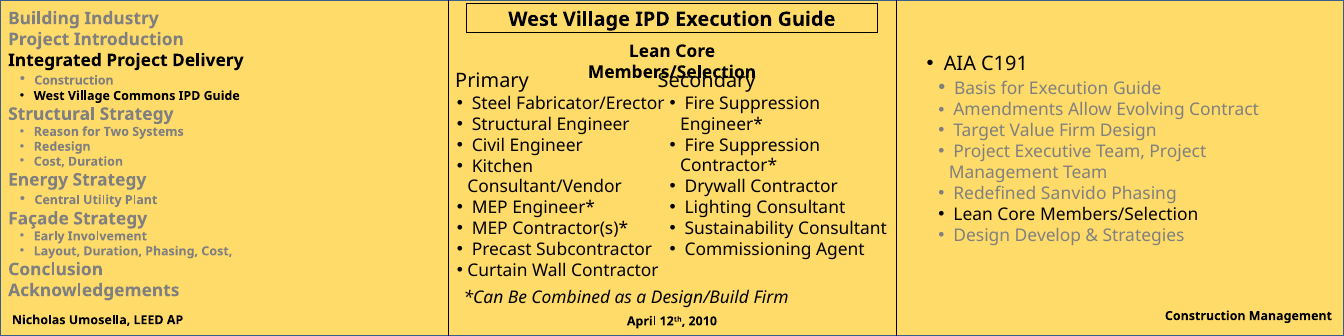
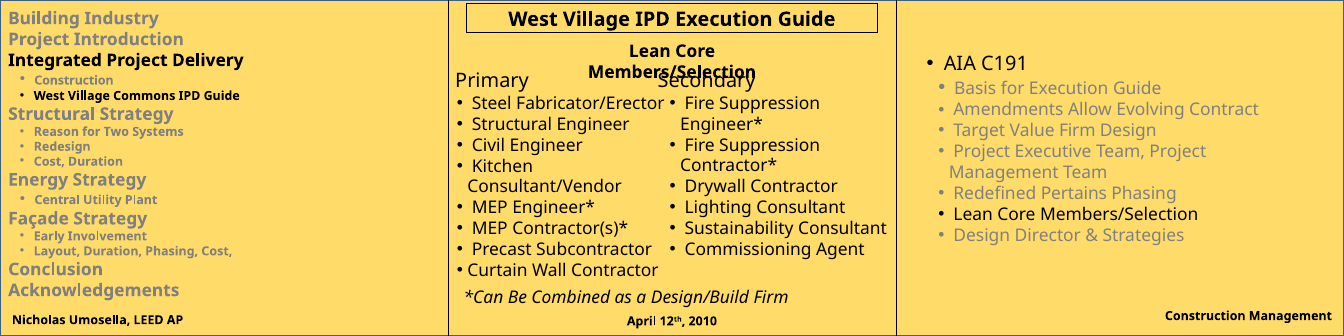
Sanvido: Sanvido -> Pertains (1074, 194)
Develop: Develop -> Director (1048, 236)
